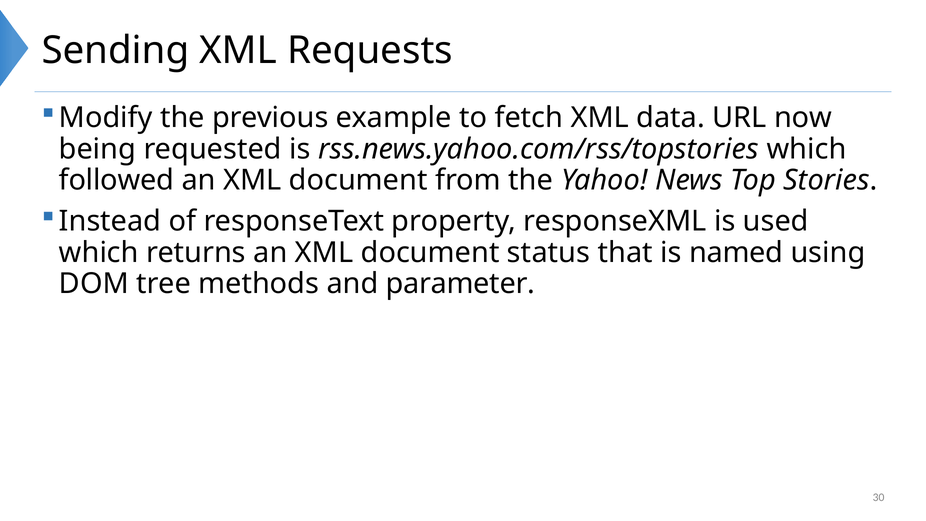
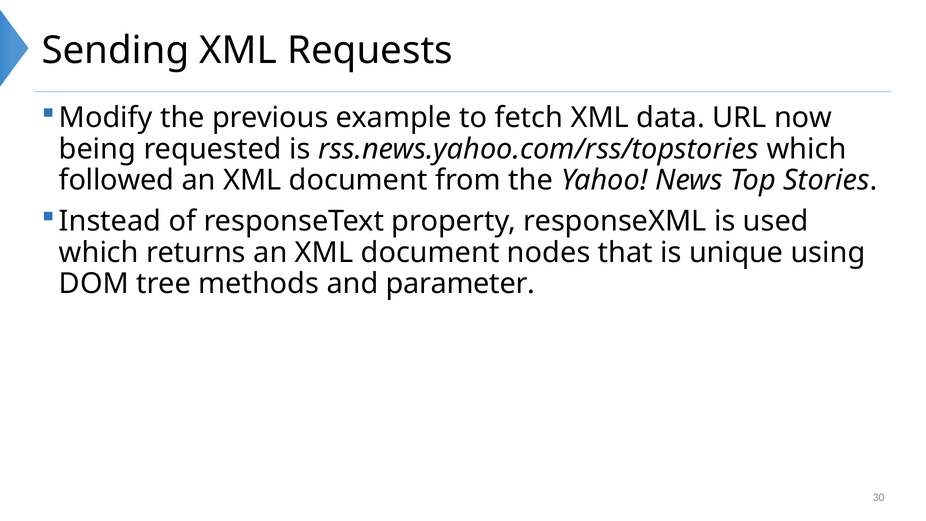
status: status -> nodes (549, 252)
named: named -> unique (736, 252)
